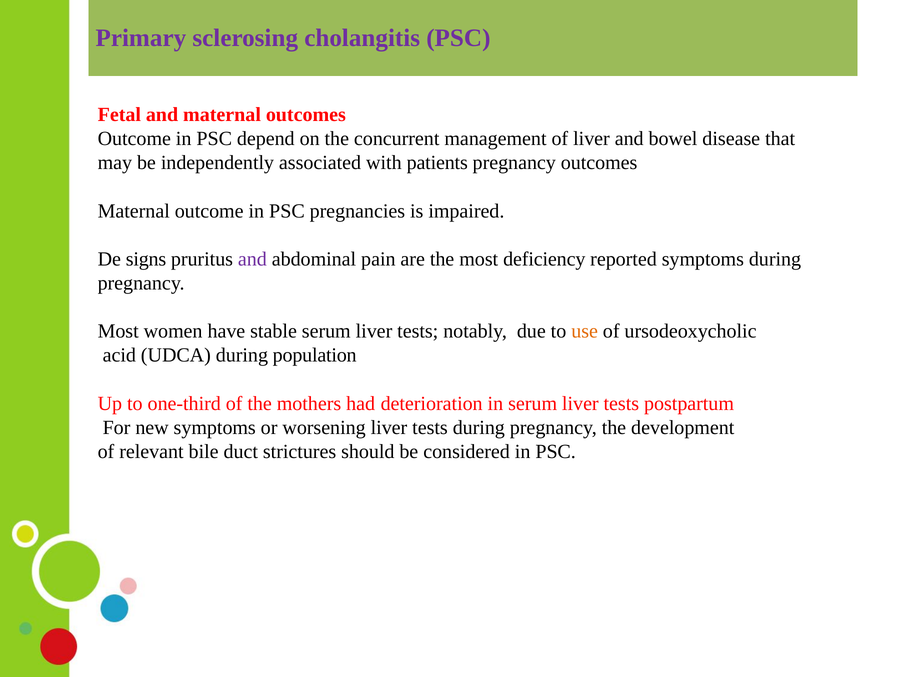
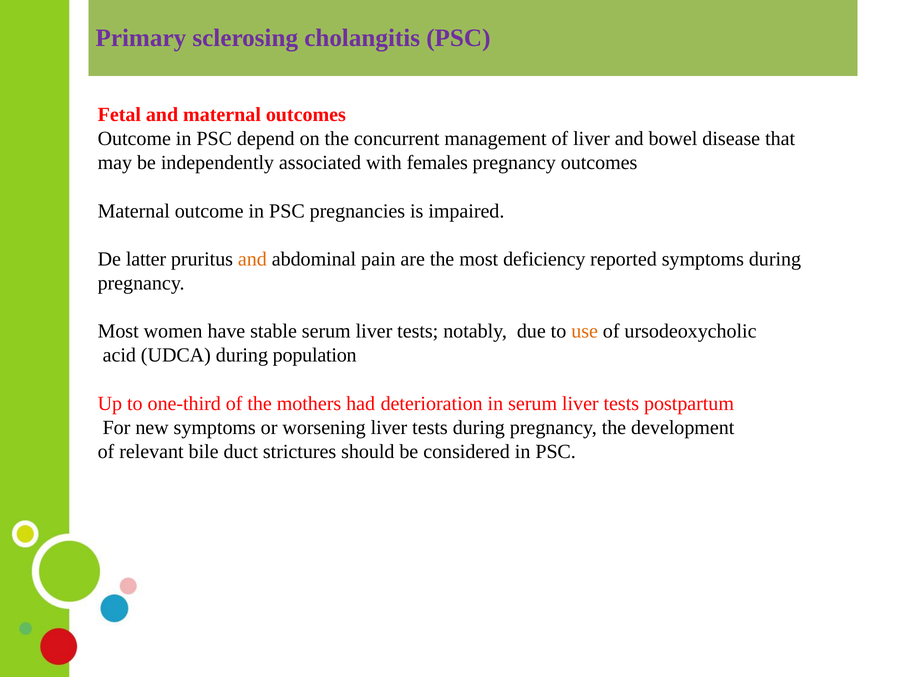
patients: patients -> females (437, 163)
signs: signs -> latter (146, 259)
and colour: purple -> orange (252, 259)
